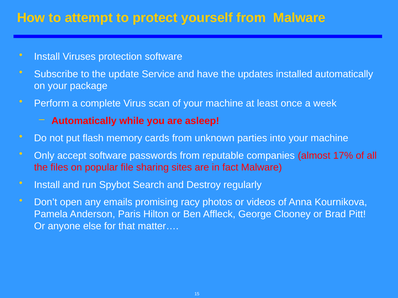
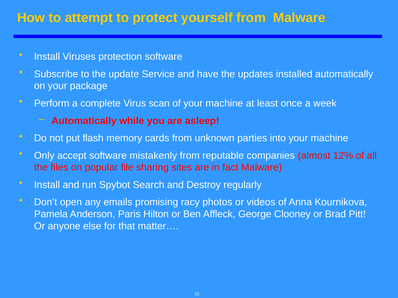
passwords: passwords -> mistakenly (153, 156)
17%: 17% -> 12% (343, 156)
